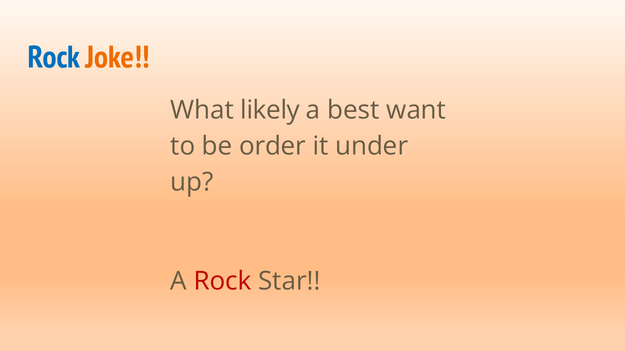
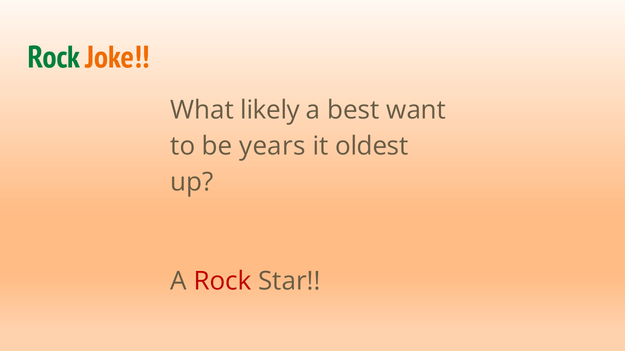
Rock colour: blue -> green (54, 58)
order: order -> years (272, 146)
under: under -> oldest (372, 146)
